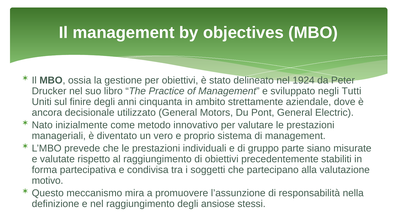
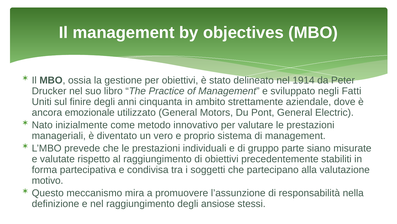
1924: 1924 -> 1914 (304, 80)
Tutti: Tutti -> Fatti (352, 91)
decisionale: decisionale -> emozionale (90, 112)
